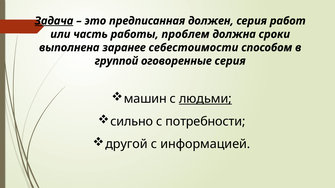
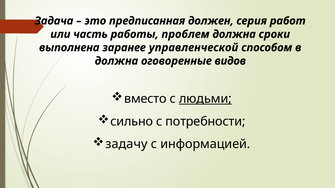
Задача underline: present -> none (54, 21)
себестоимости: себестоимости -> управленческой (193, 48)
группой: группой -> должна (116, 61)
оговоренные серия: серия -> видов (230, 61)
машин: машин -> вместо (145, 99)
другой: другой -> задачу (126, 144)
